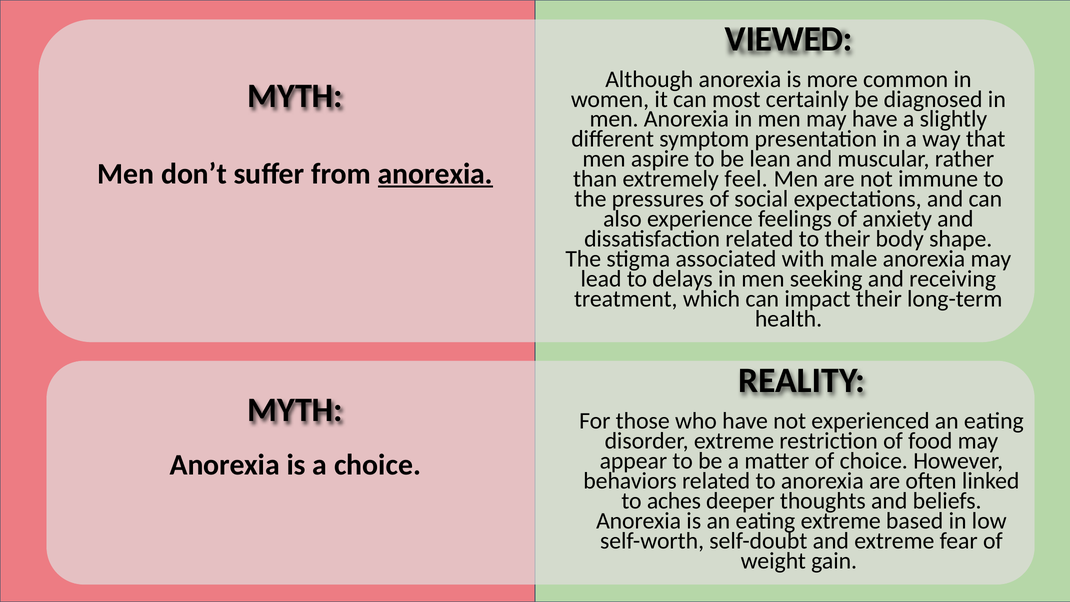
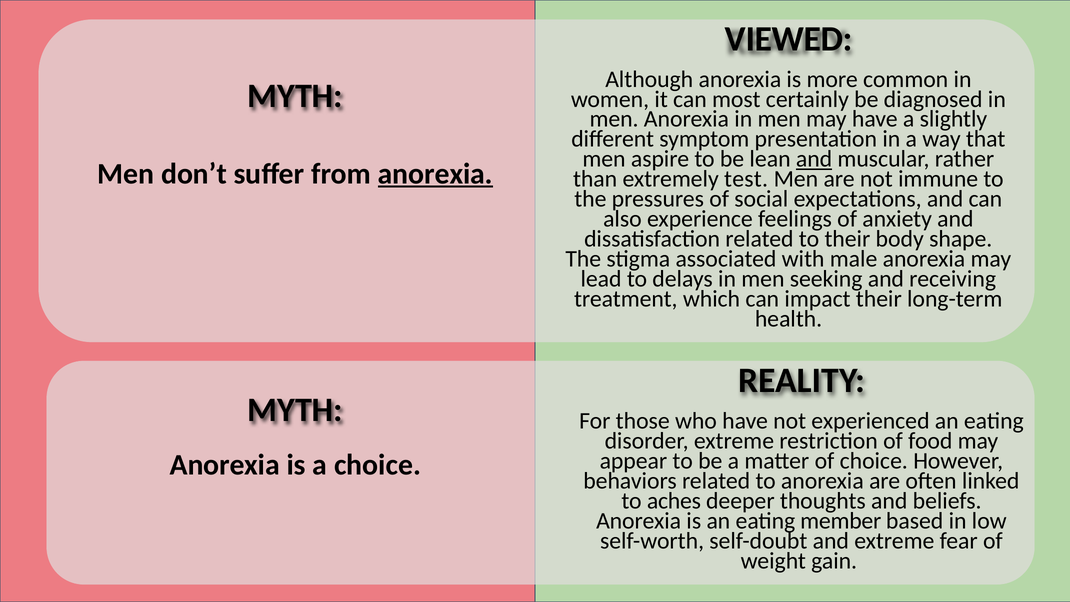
and underline: none -> present (814, 159)
feel: feel -> test (746, 179)
eating extreme: extreme -> member (841, 521)
